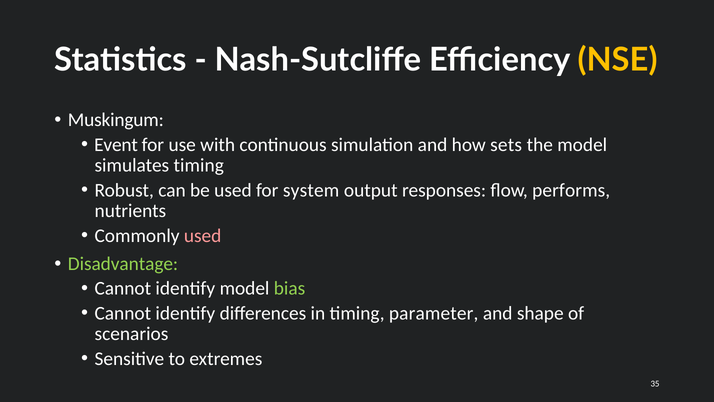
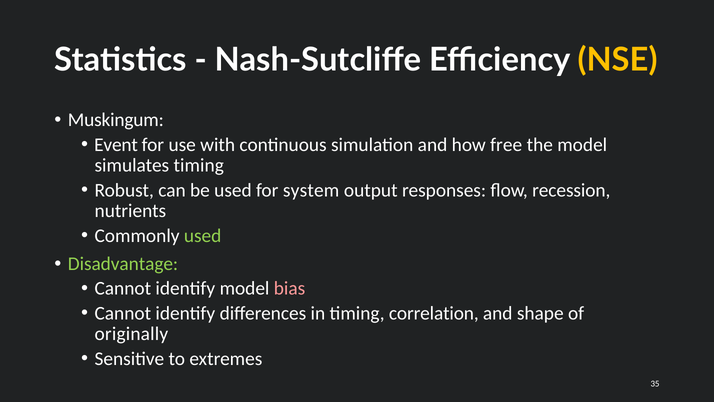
sets: sets -> free (506, 144)
performs: performs -> recession (571, 190)
used colour: pink -> light green (203, 235)
bias colour: light green -> pink (290, 288)
parameter: parameter -> correlation (434, 313)
scenarios: scenarios -> originally (131, 334)
